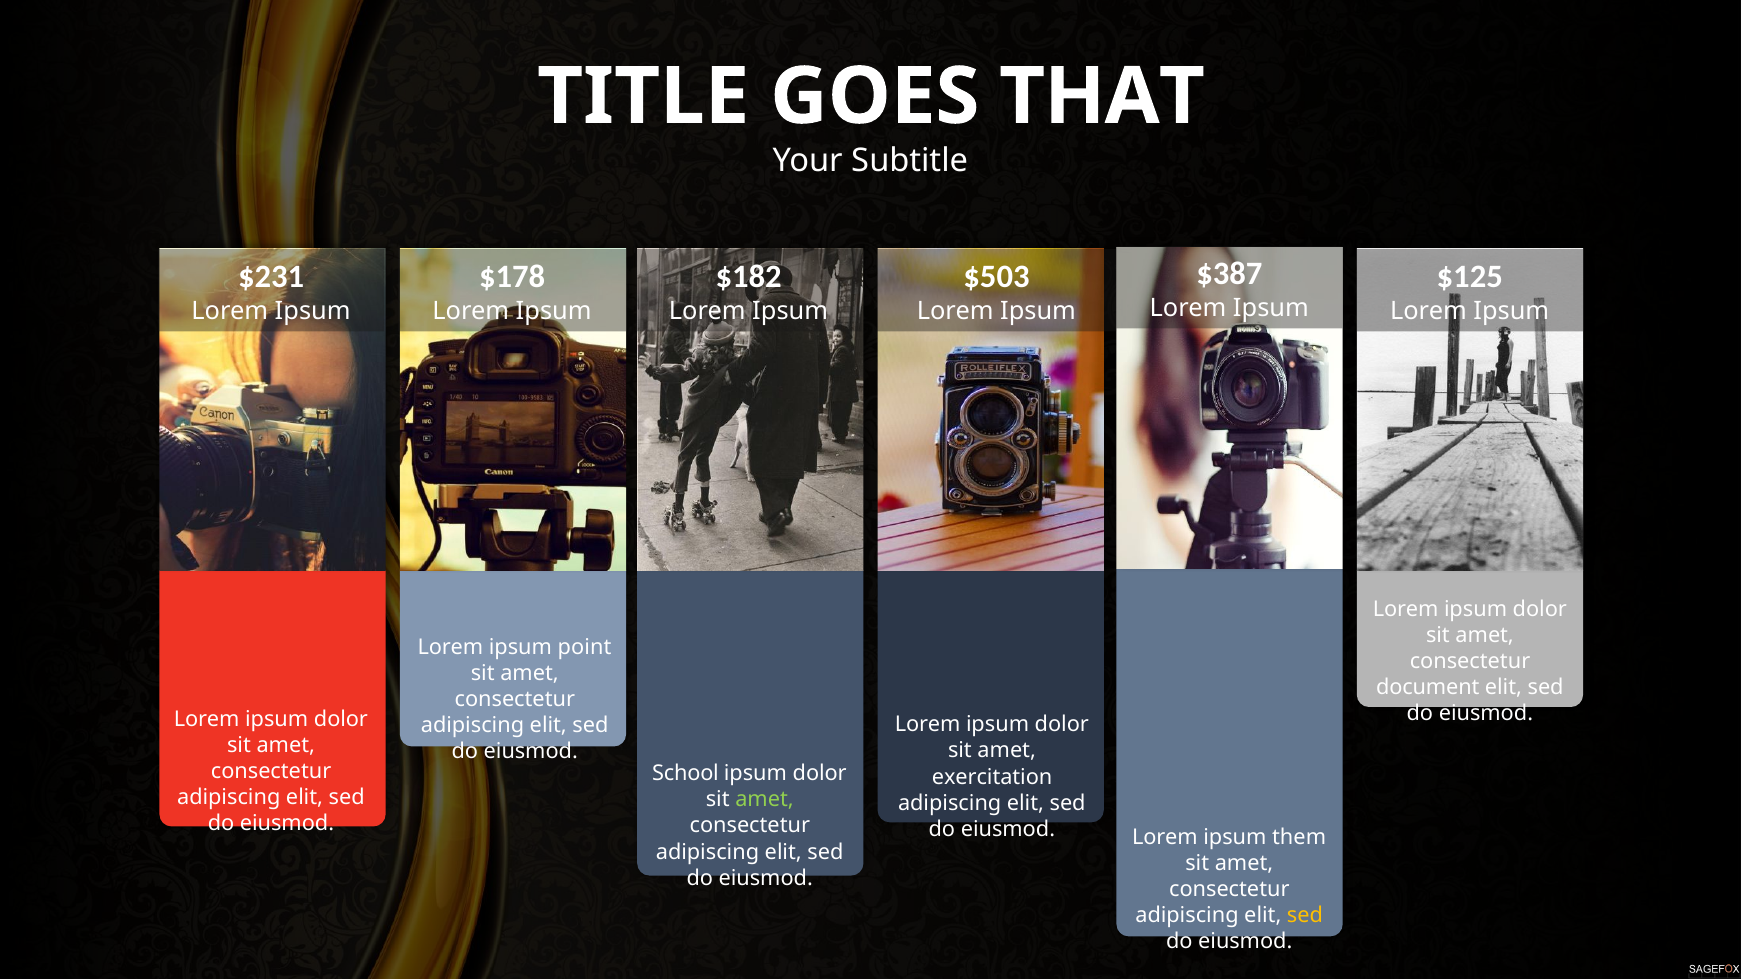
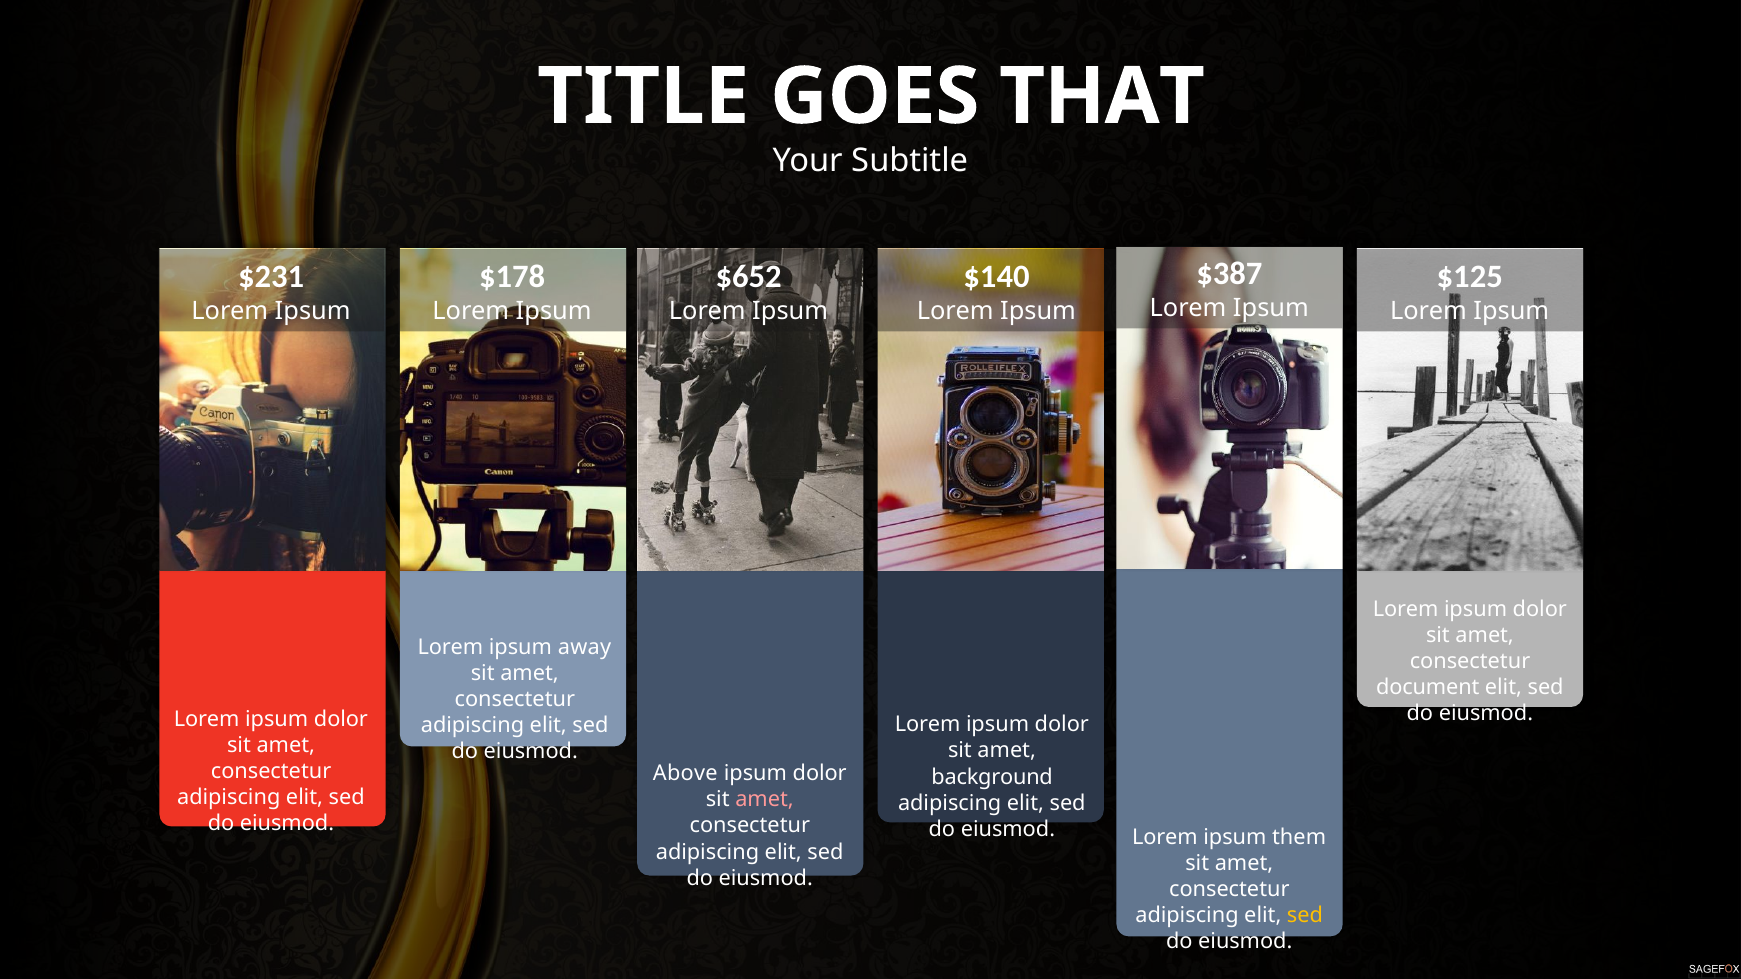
$182: $182 -> $652 (749, 277)
$503: $503 -> $140 (997, 277)
point: point -> away (585, 647)
School: School -> Above (685, 774)
exercitation: exercitation -> background (992, 777)
amet colour: light green -> pink (764, 800)
